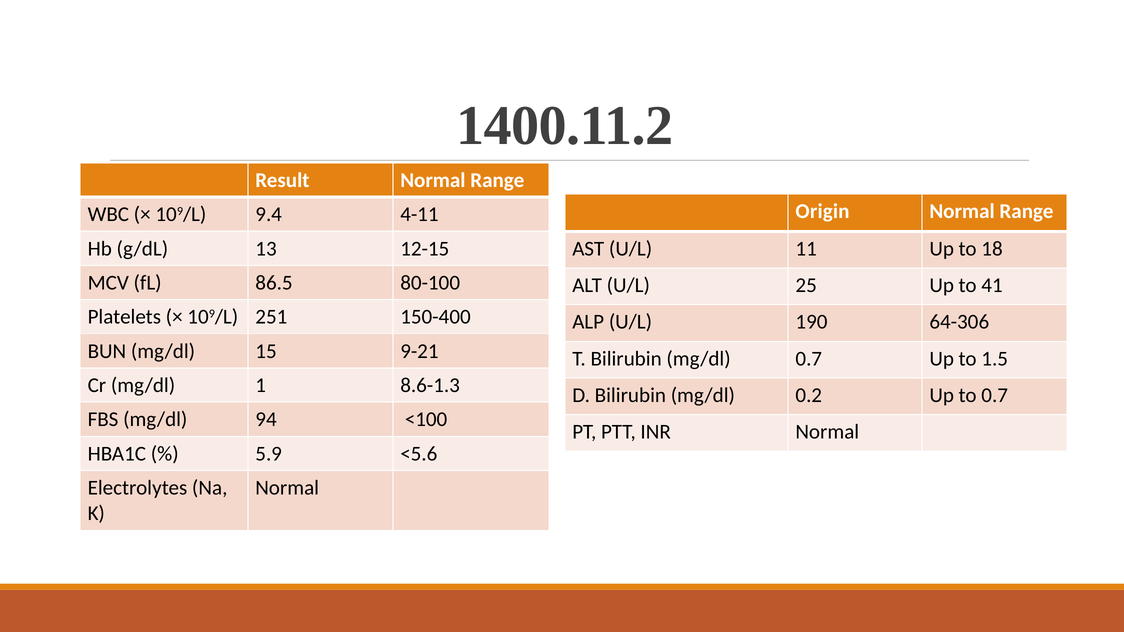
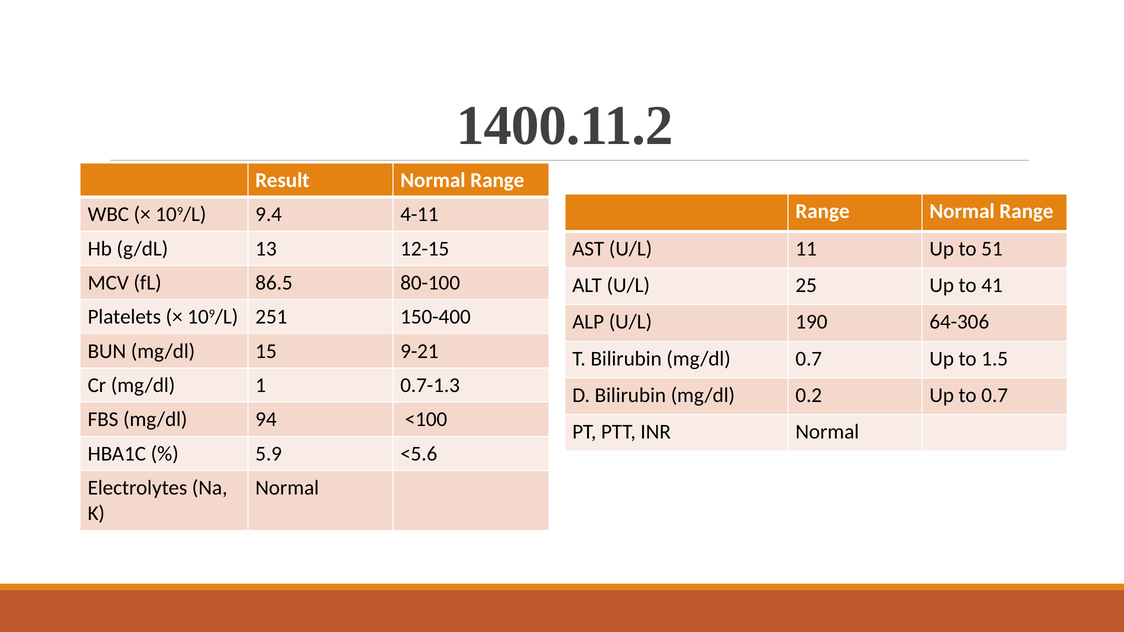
Origin: Origin -> Range (823, 211)
18: 18 -> 51 (992, 249)
8.6-1.3: 8.6-1.3 -> 0.7-1.3 (430, 385)
